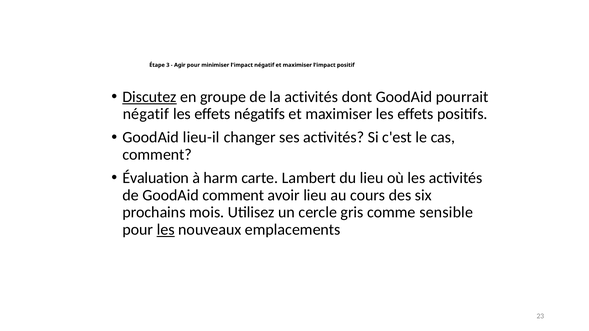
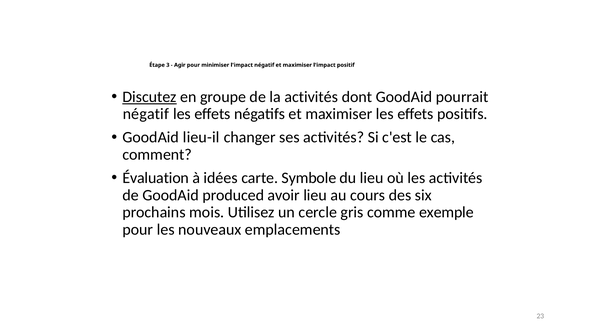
harm: harm -> idées (221, 178)
Lambert: Lambert -> Symbole (309, 178)
GoodAid comment: comment -> produced (233, 195)
sensible: sensible -> exemple (446, 213)
les underline: present -> none (166, 230)
